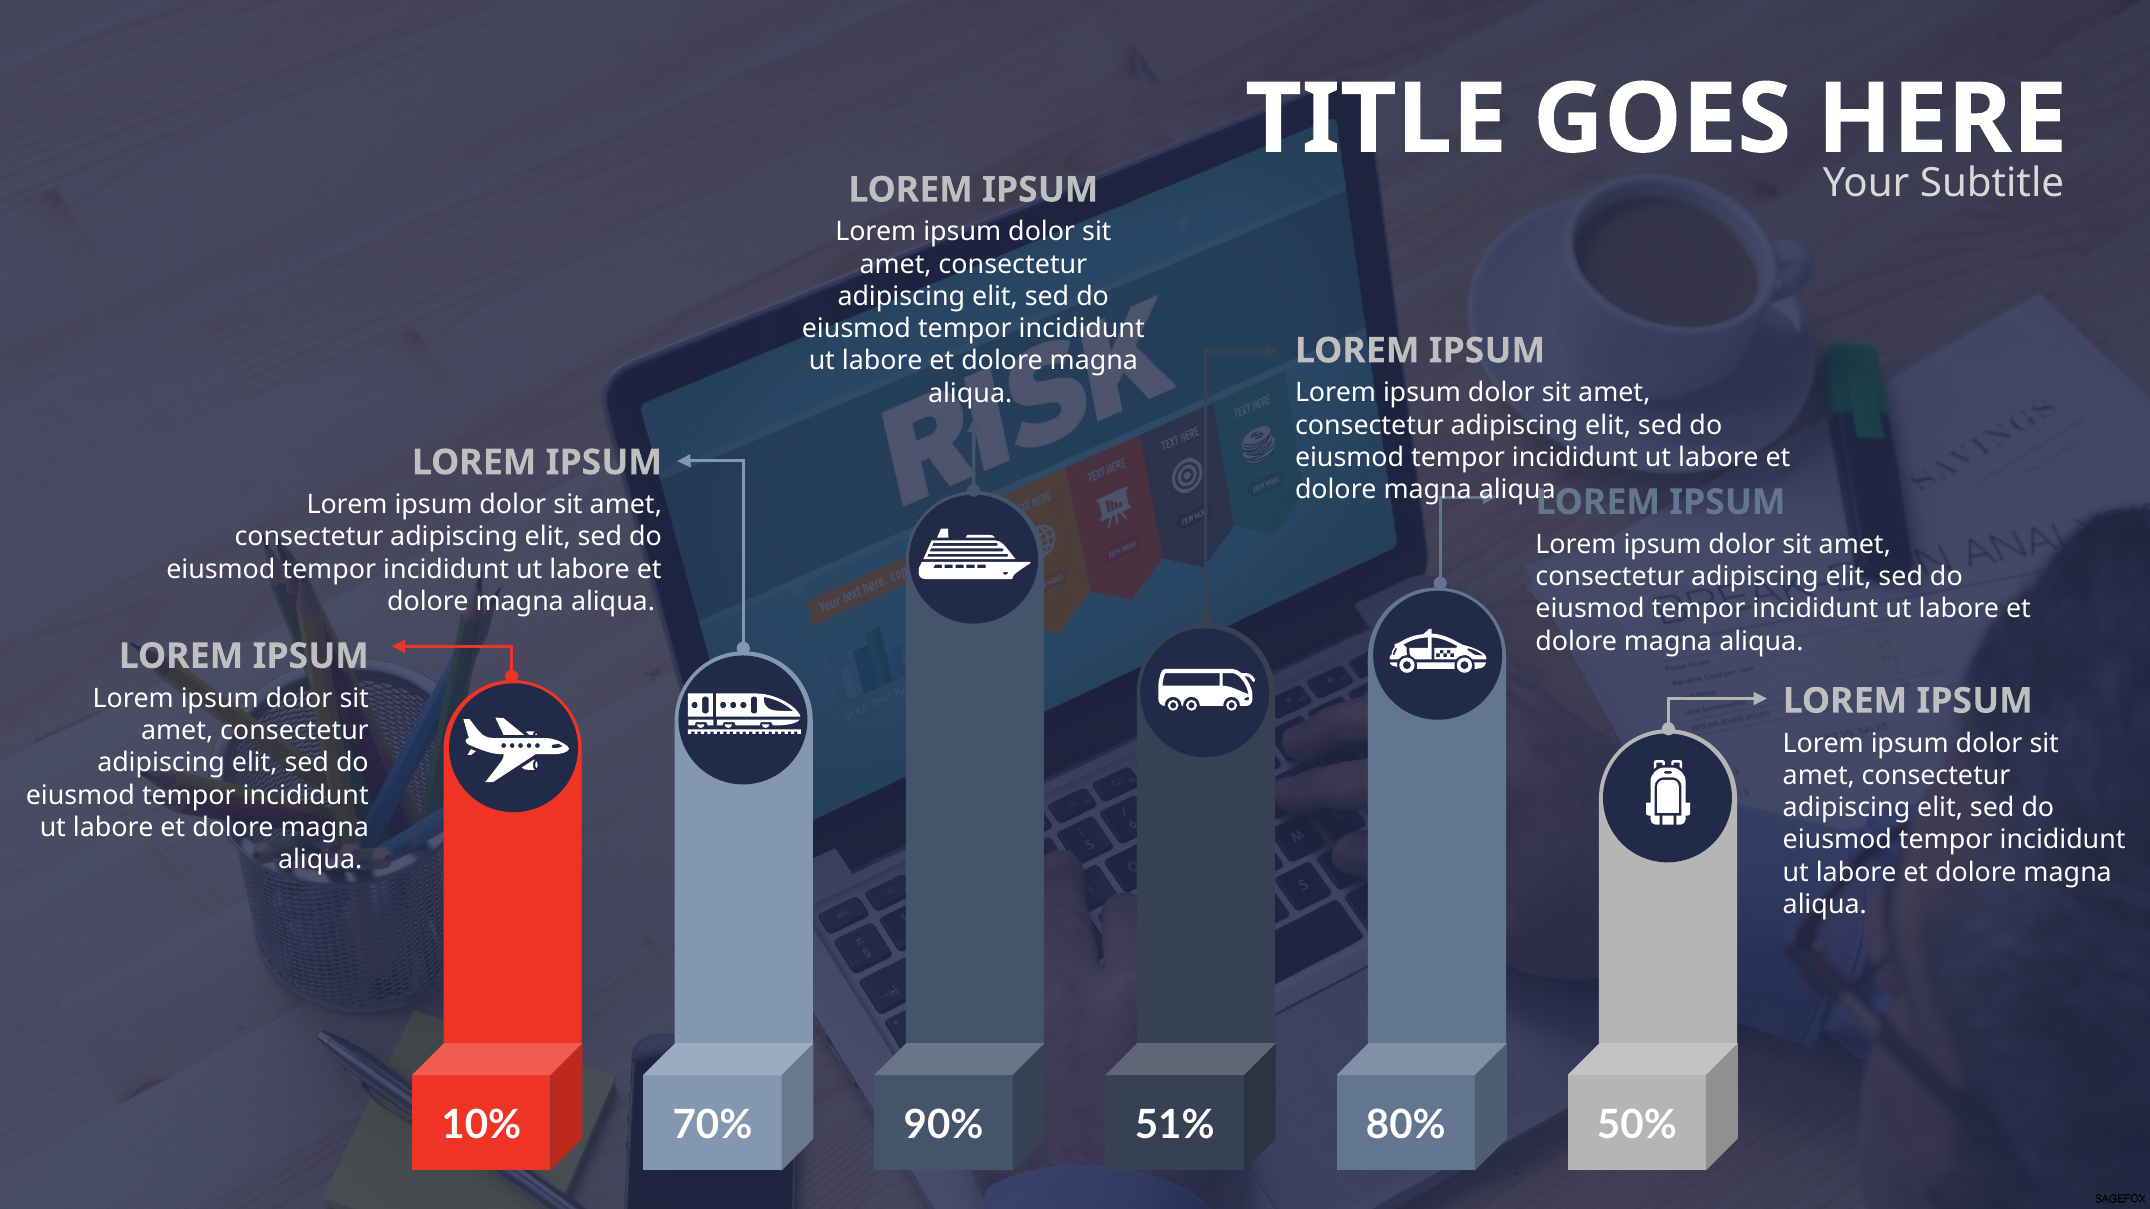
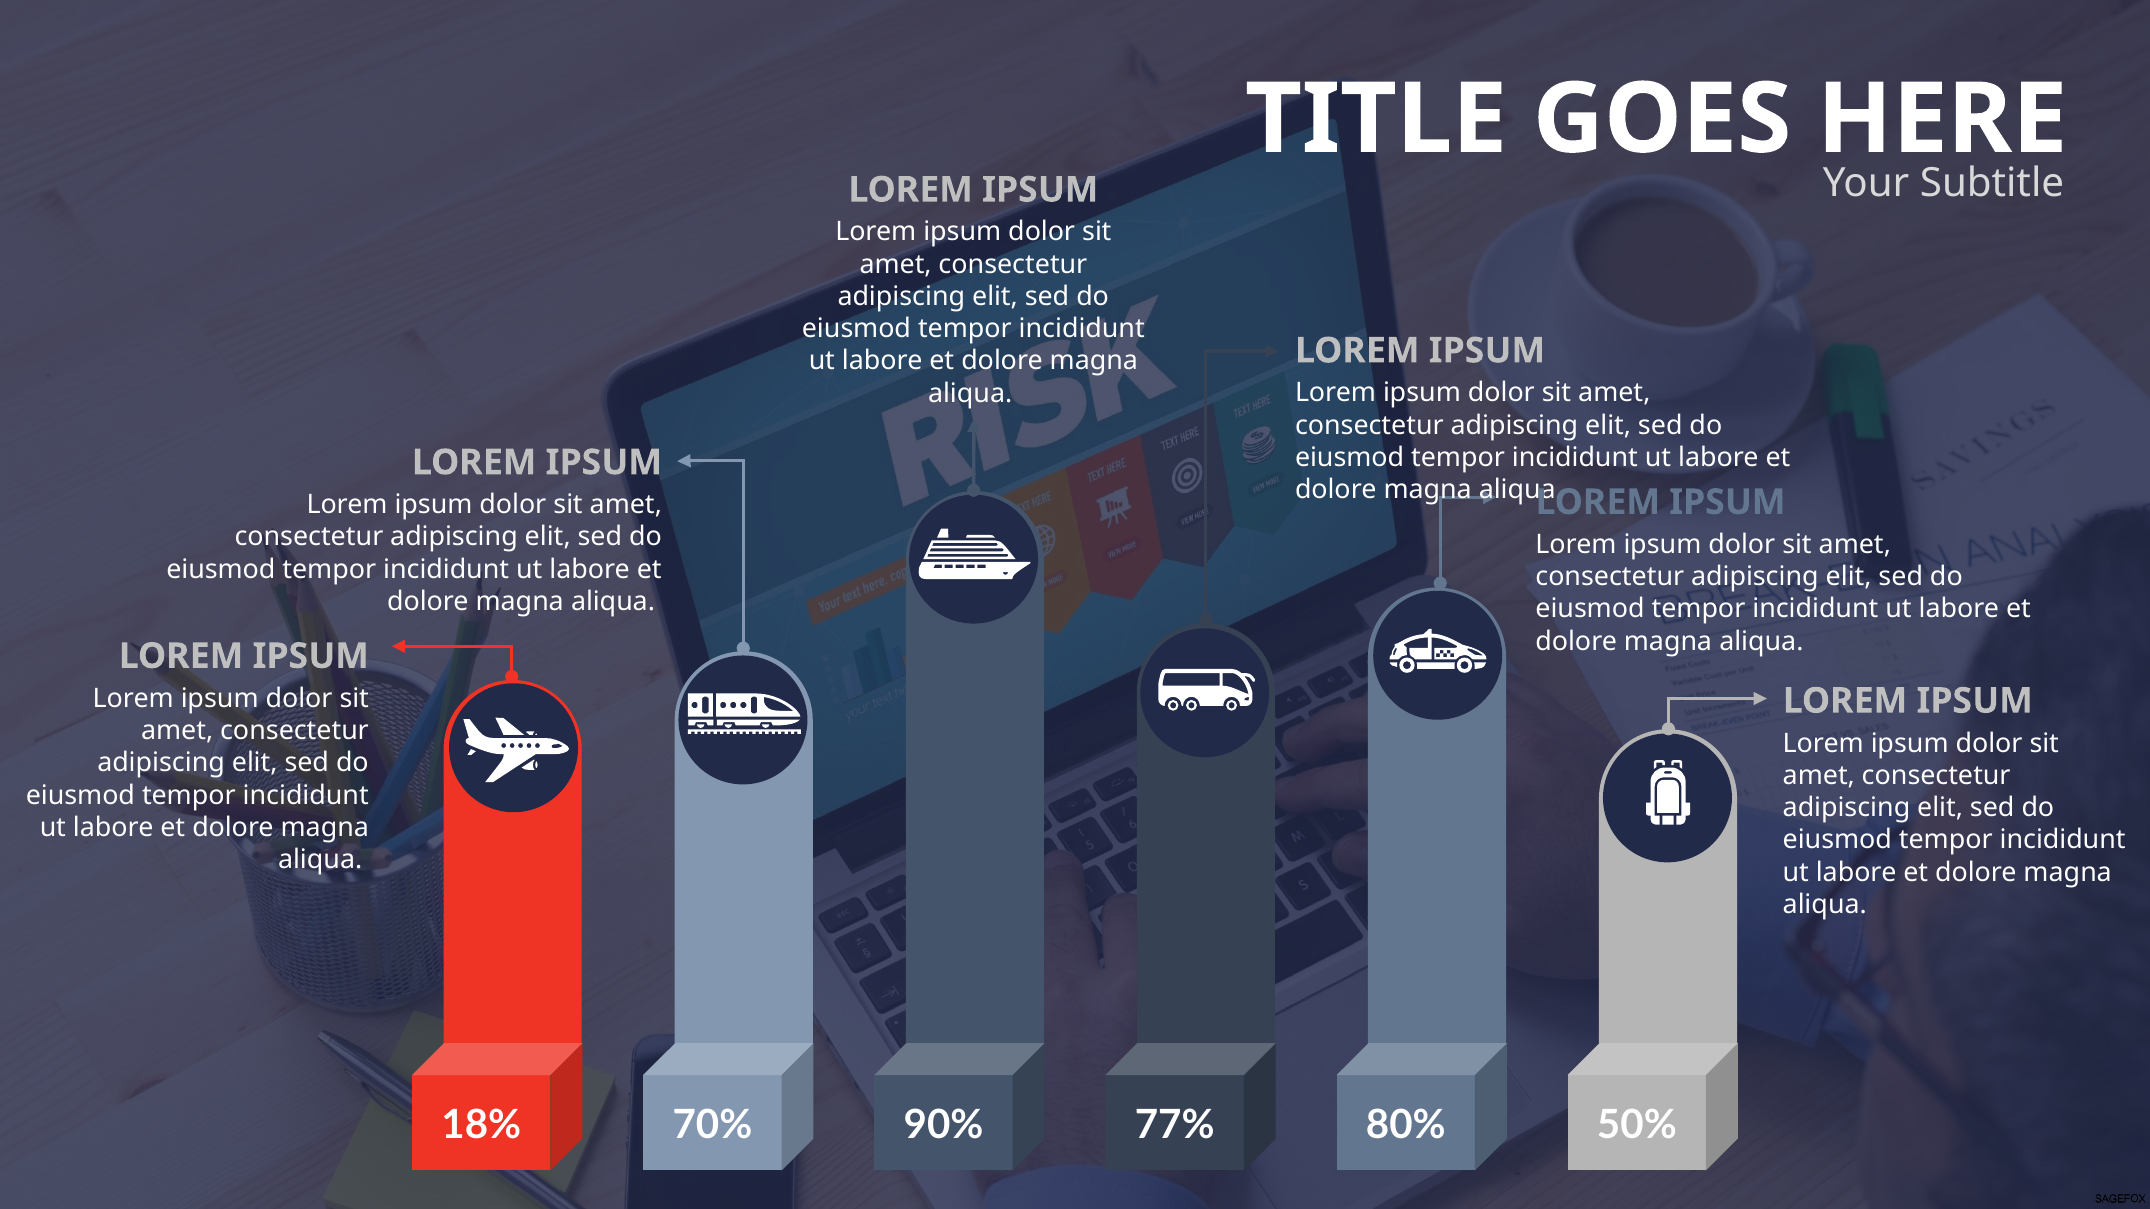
10%: 10% -> 18% (481, 1126)
51%: 51% -> 77% (1175, 1126)
